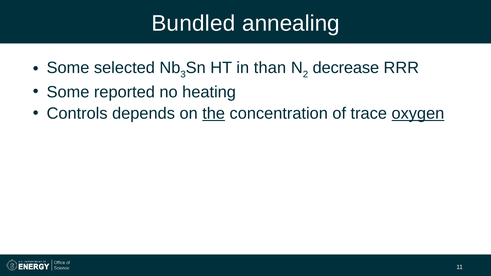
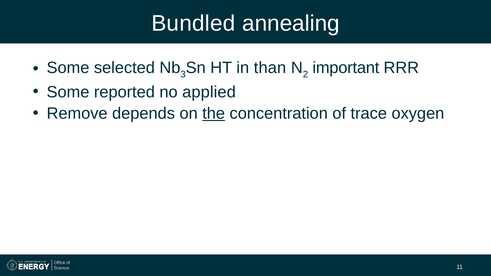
decrease: decrease -> important (346, 68)
heating: heating -> applied (209, 92)
Controls: Controls -> Remove (77, 114)
oxygen underline: present -> none (418, 114)
